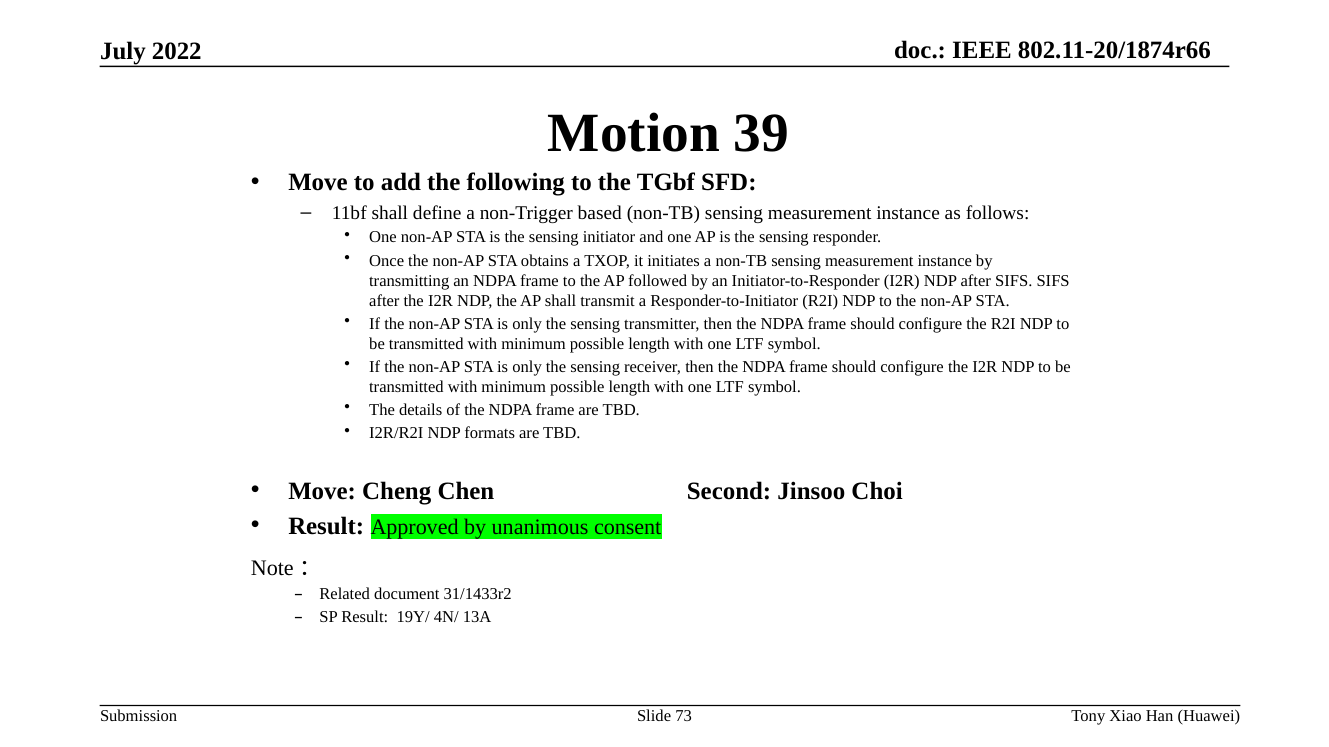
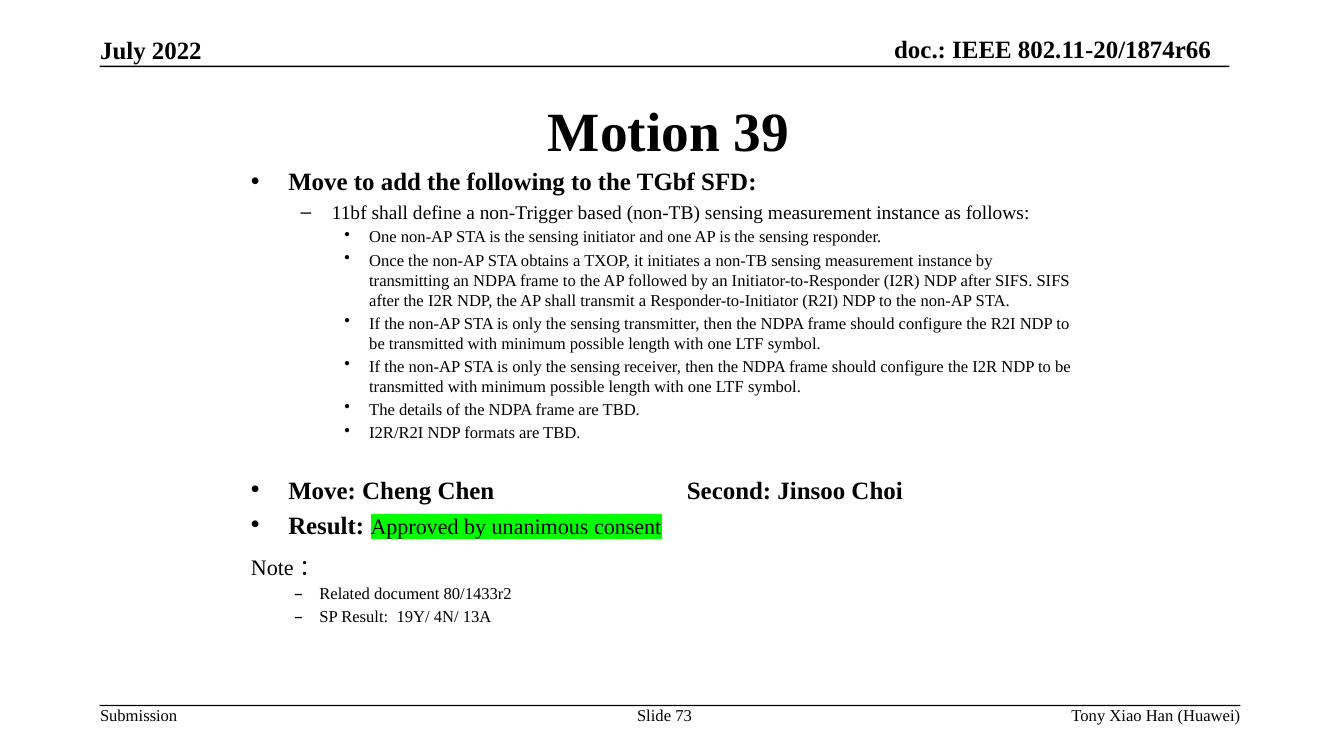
31/1433r2: 31/1433r2 -> 80/1433r2 (478, 595)
